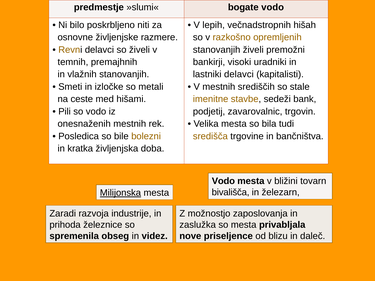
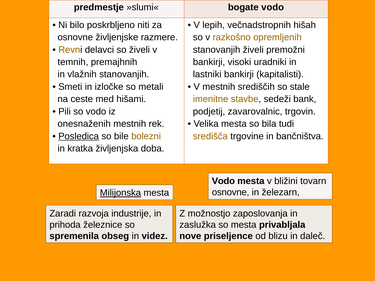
lastniki delavci: delavci -> bankirji (239, 74)
Posledica underline: none -> present (79, 136)
bivališča: bivališča -> osnovne (231, 192)
